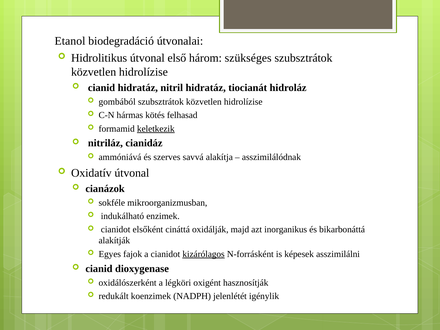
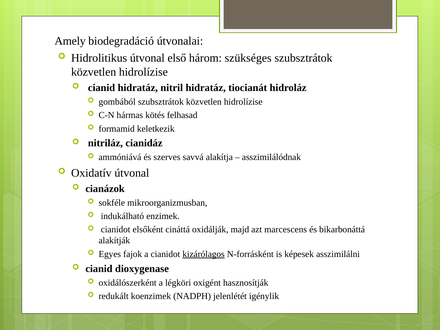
Etanol: Etanol -> Amely (70, 41)
keletkezik underline: present -> none (156, 129)
inorganikus: inorganikus -> marcescens (286, 230)
